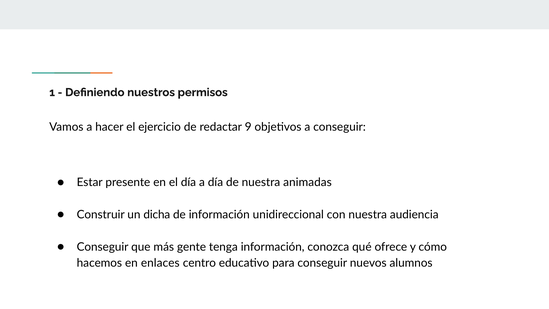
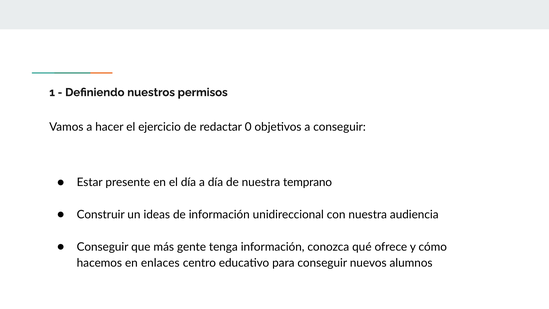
9: 9 -> 0 (248, 127)
animadas: animadas -> temprano (308, 182)
dicha: dicha -> ideas (157, 215)
